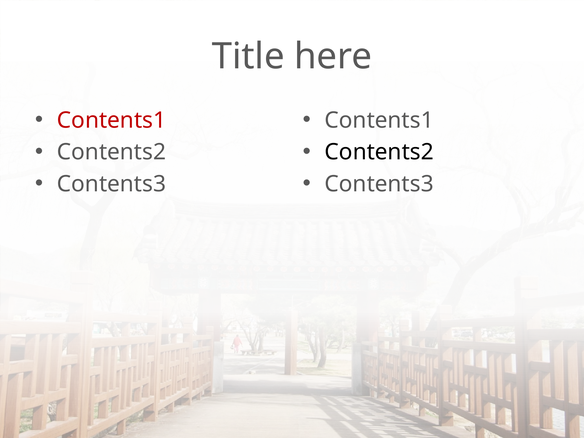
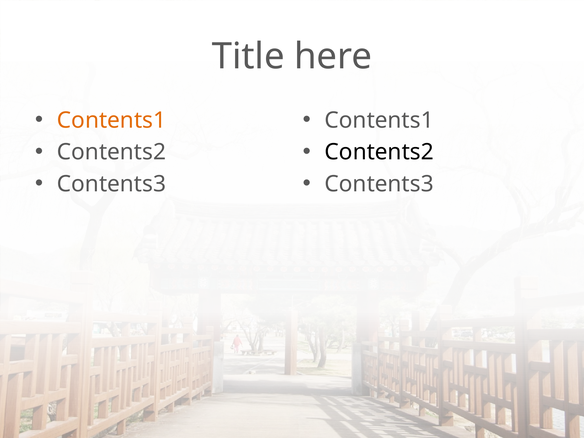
Contents1 colour: red -> orange (111, 120)
